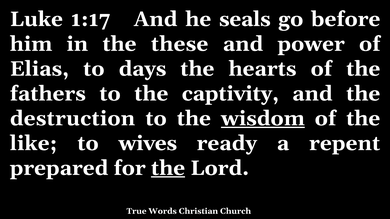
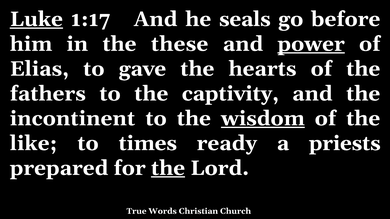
Luke underline: none -> present (36, 19)
power underline: none -> present (311, 44)
days: days -> gave (142, 69)
destruction: destruction -> incontinent (72, 119)
wives: wives -> times (148, 144)
repent: repent -> priests (345, 144)
